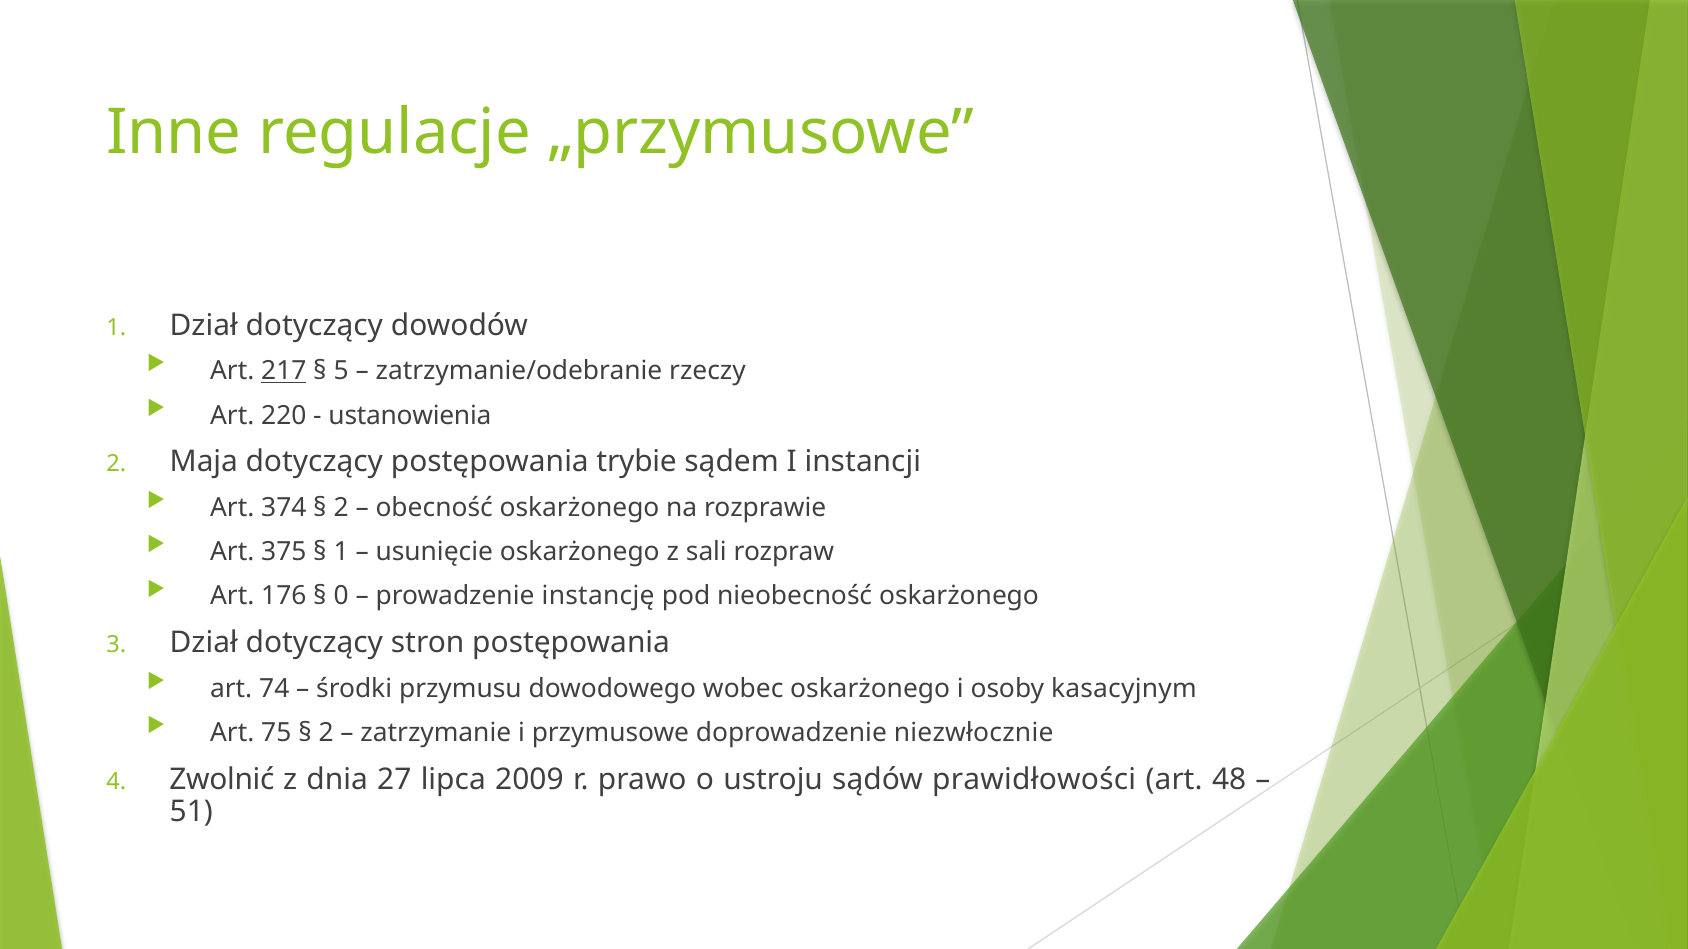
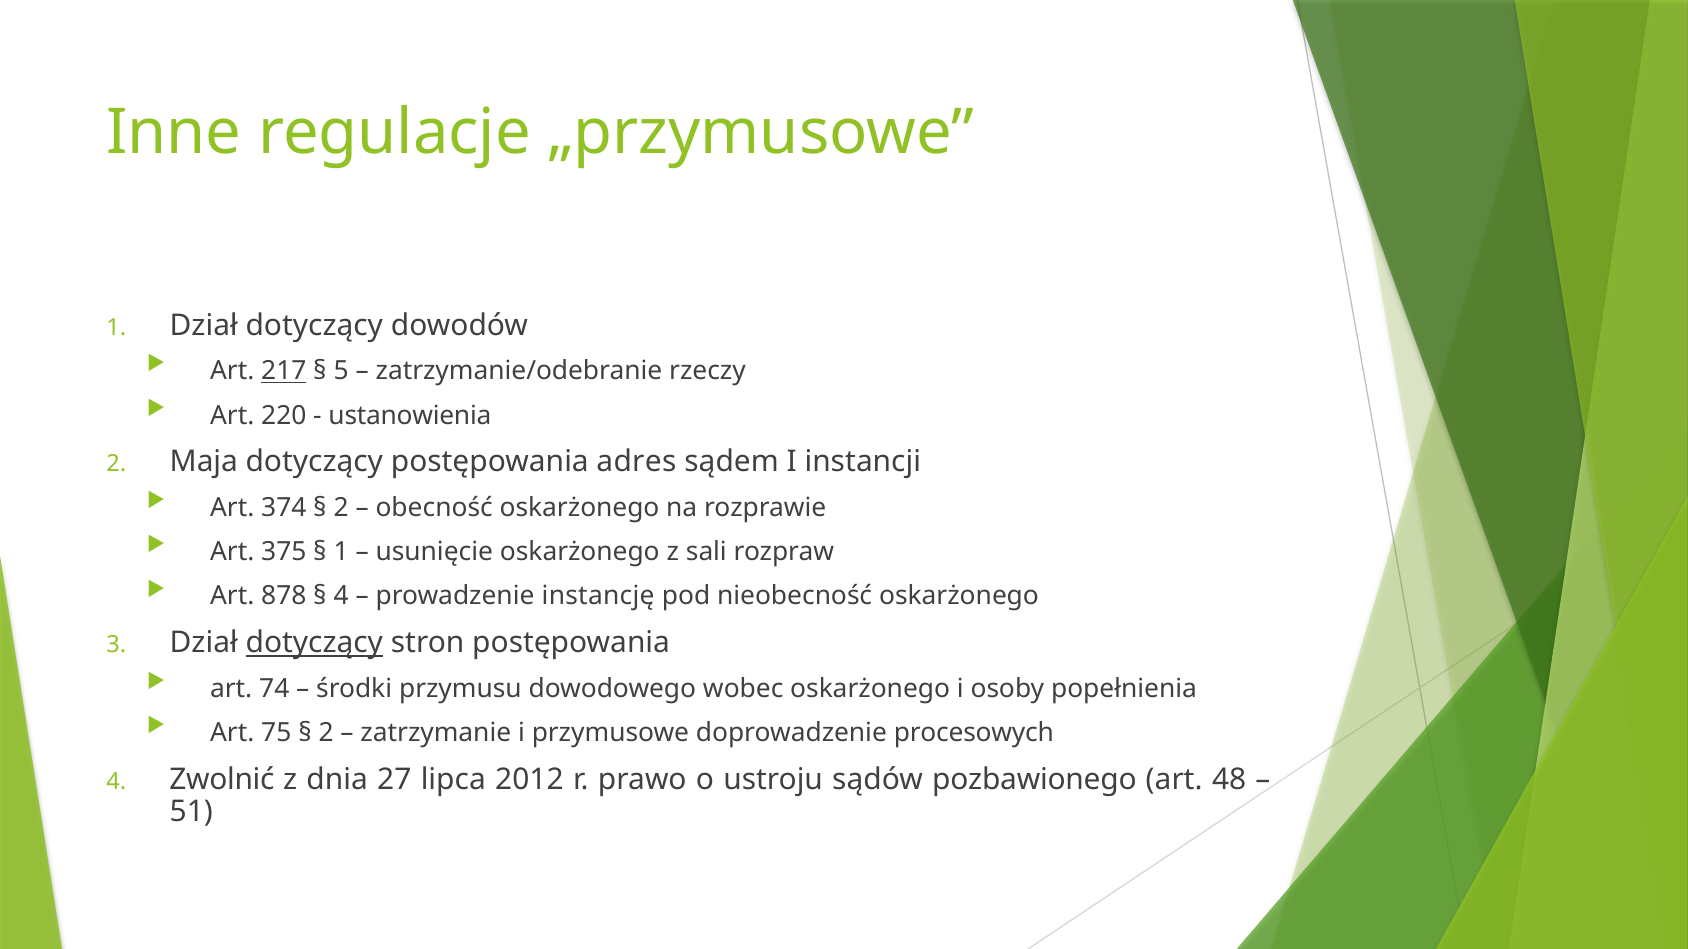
trybie: trybie -> adres (636, 462)
176: 176 -> 878 (284, 597)
0: 0 -> 4 (341, 597)
dotyczący underline: none -> present (314, 643)
kasacyjnym: kasacyjnym -> popełnienia (1124, 689)
niezwłocznie: niezwłocznie -> procesowych (974, 733)
2009: 2009 -> 2012 (529, 780)
prawidłowości: prawidłowości -> pozbawionego (1034, 780)
